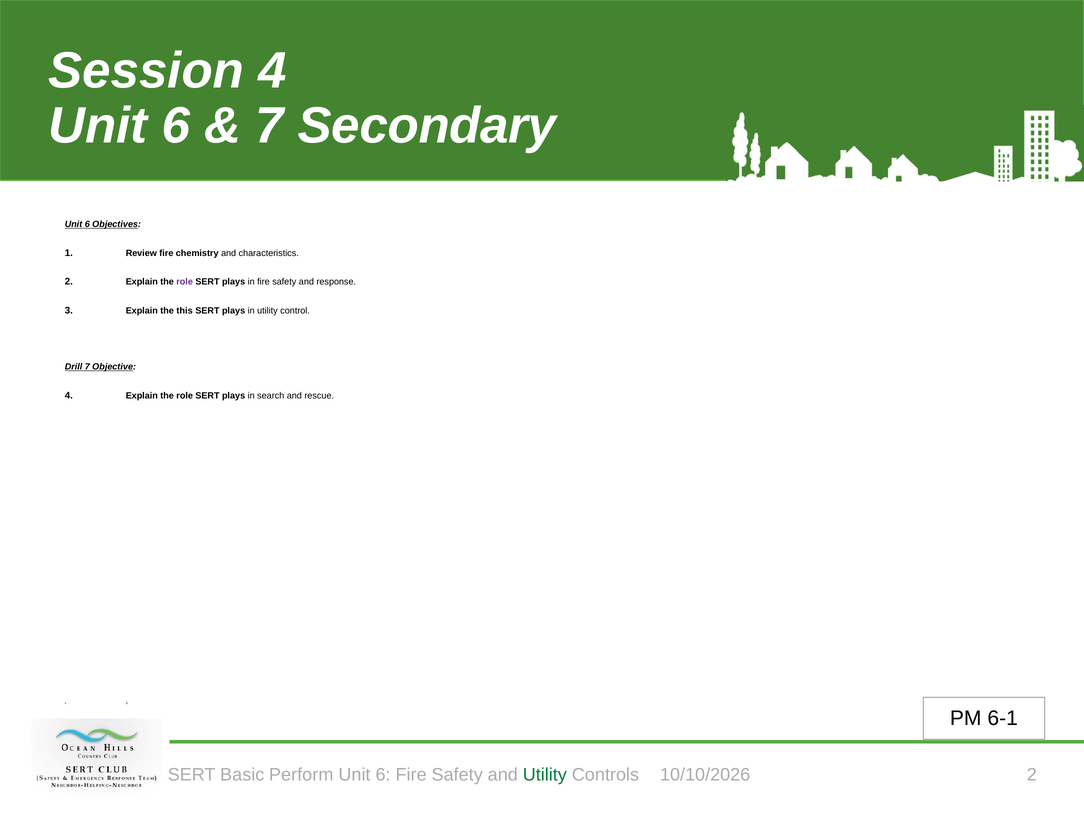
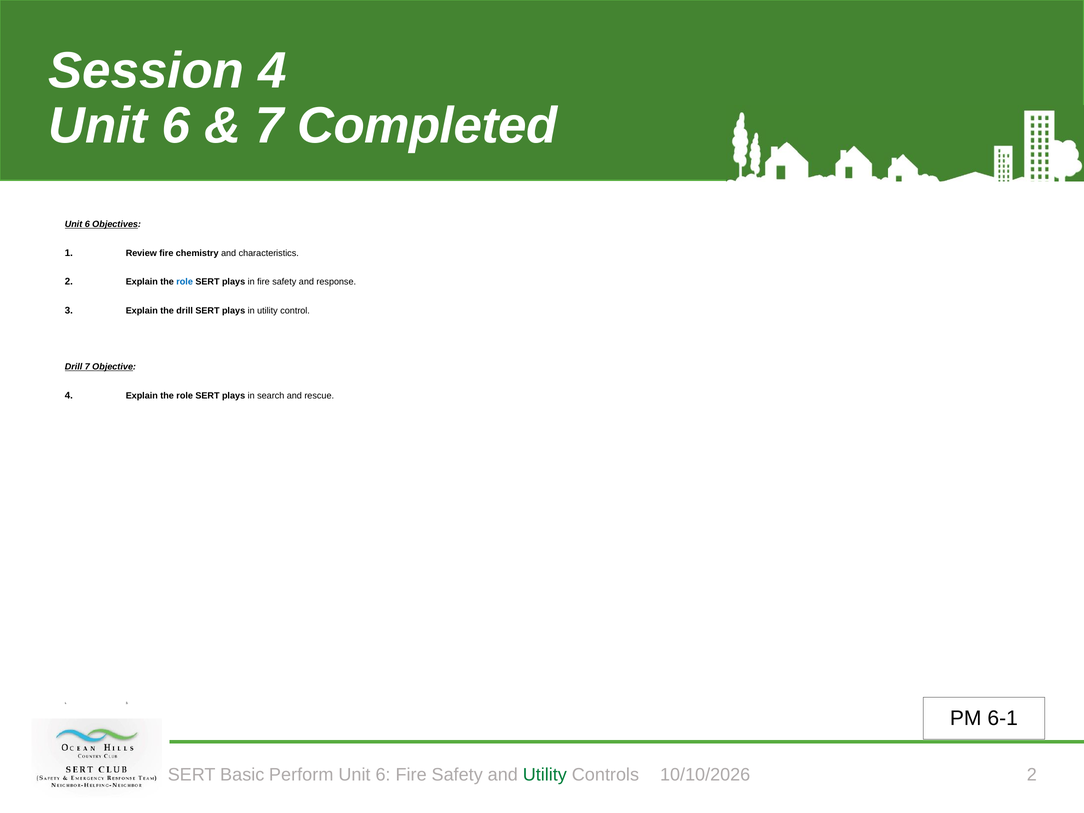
Secondary: Secondary -> Completed (427, 126)
role colour: purple -> blue (185, 282)
the this: this -> drill (185, 311)
